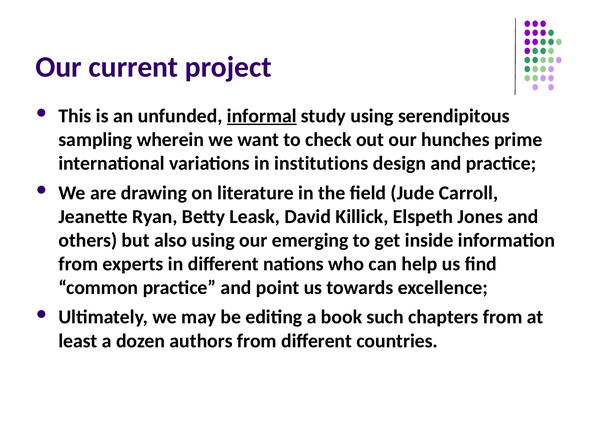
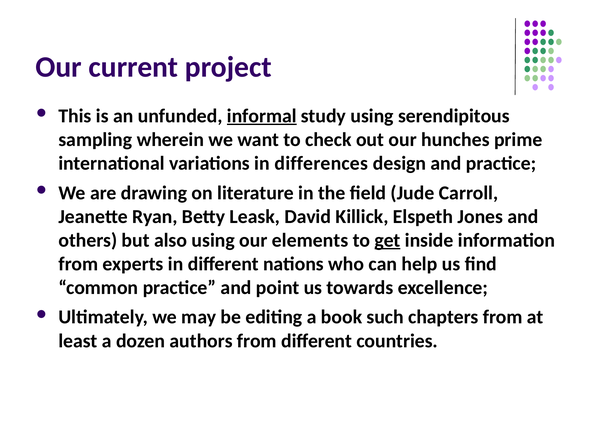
institutions: institutions -> differences (321, 163)
emerging: emerging -> elements (310, 240)
get underline: none -> present (388, 240)
